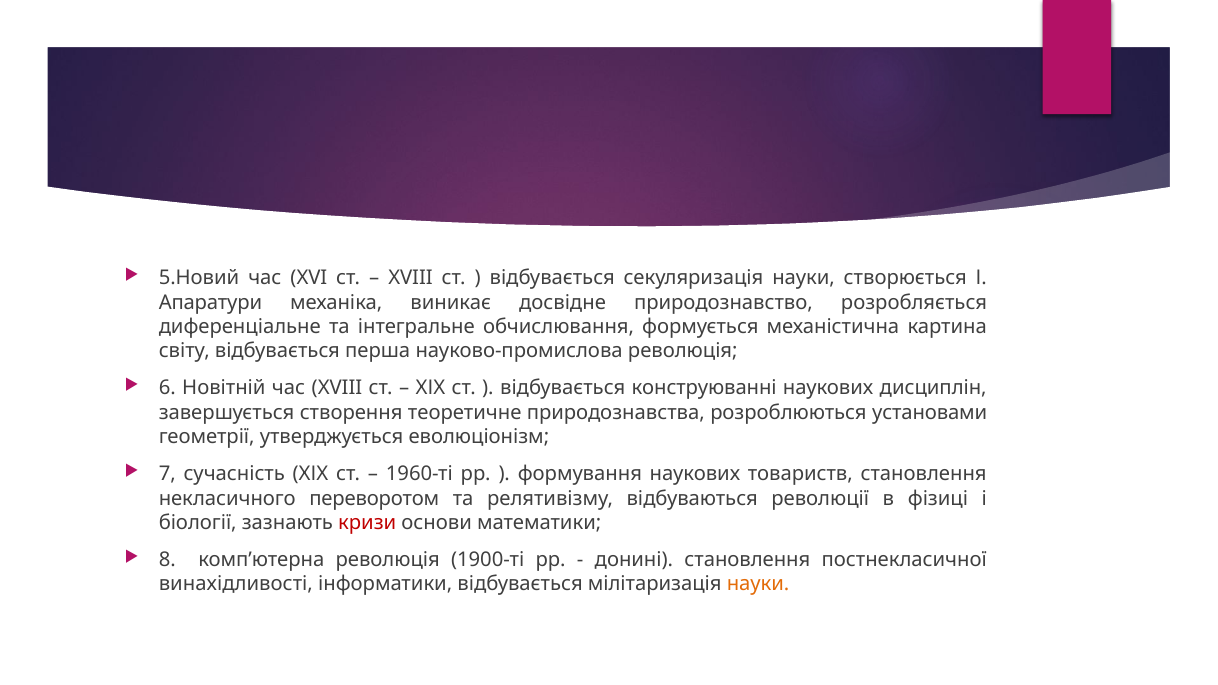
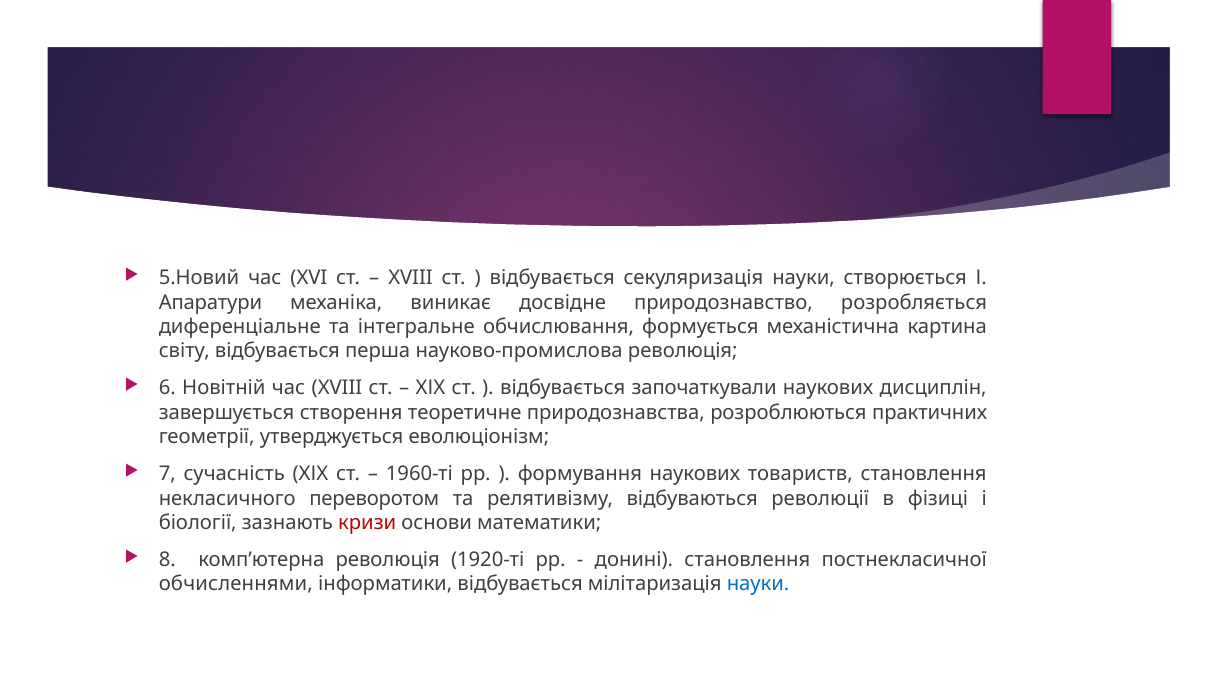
конструюванні: конструюванні -> започаткували (704, 388)
установами: установами -> практичних (930, 413)
1900-ті: 1900-ті -> 1920-ті (488, 560)
винахідливості: винахідливості -> обчисленнями (236, 584)
науки colour: orange -> blue (758, 584)
